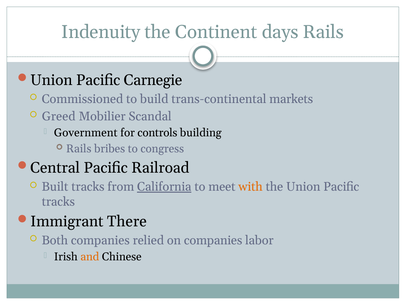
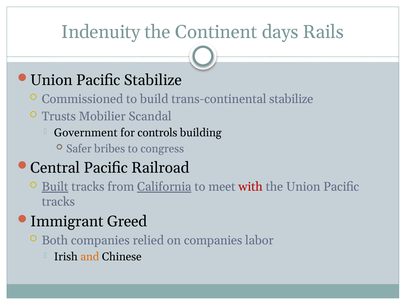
Pacific Carnegie: Carnegie -> Stabilize (153, 80)
trans-continental markets: markets -> stabilize (291, 99)
Greed: Greed -> Trusts (59, 116)
Rails: Rails -> Safer (79, 148)
Built underline: none -> present (55, 187)
with colour: orange -> red (251, 187)
There: There -> Greed (127, 221)
